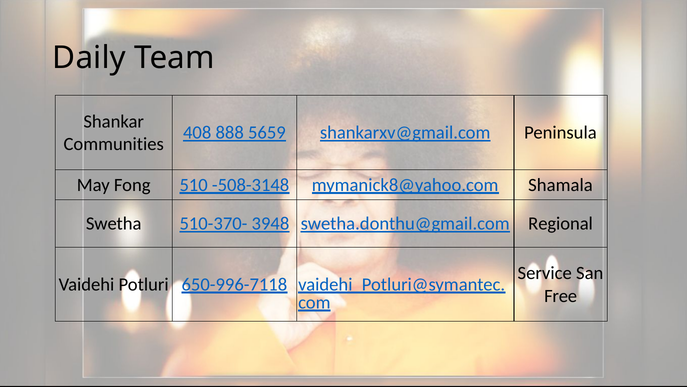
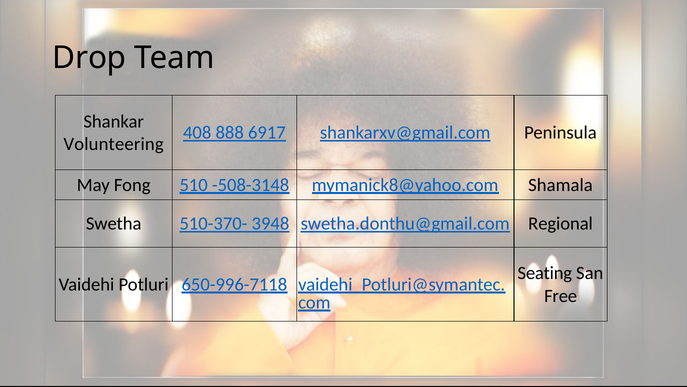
Daily: Daily -> Drop (89, 58)
5659: 5659 -> 6917 (267, 133)
Communities: Communities -> Volunteering (114, 144)
Service: Service -> Seating (545, 273)
